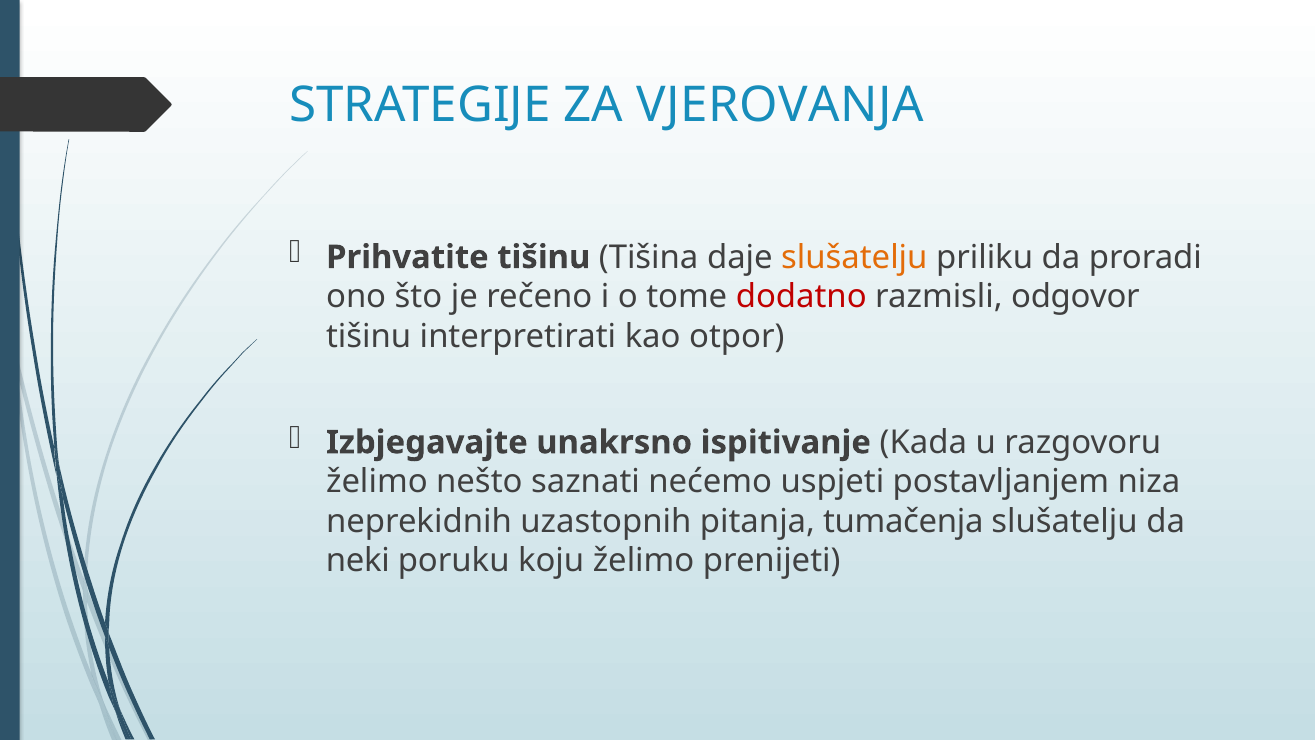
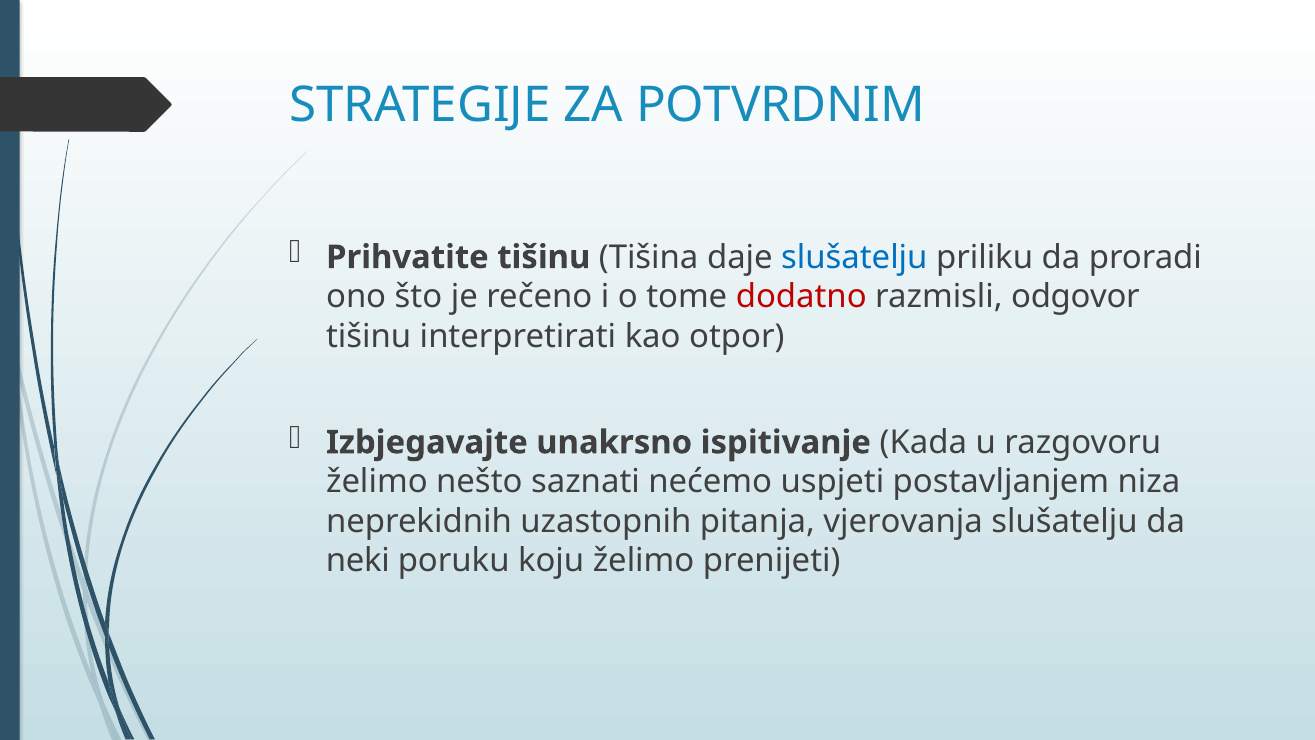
VJEROVANJA: VJEROVANJA -> POTVRDNIM (780, 105)
slušatelju colour: orange -> blue (854, 257)
tumačenja: tumačenja -> vjerovanja (903, 521)
